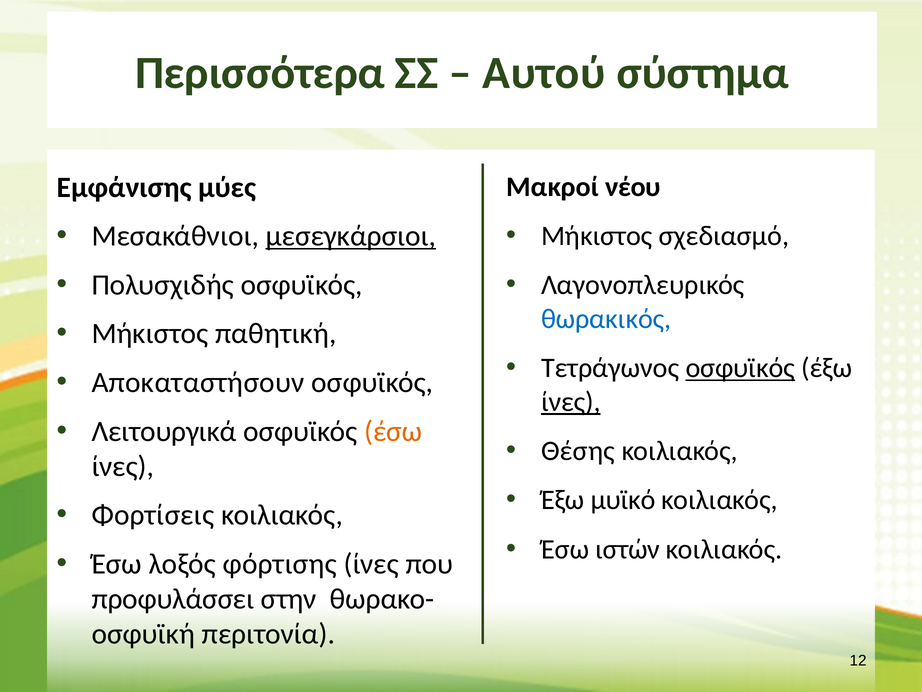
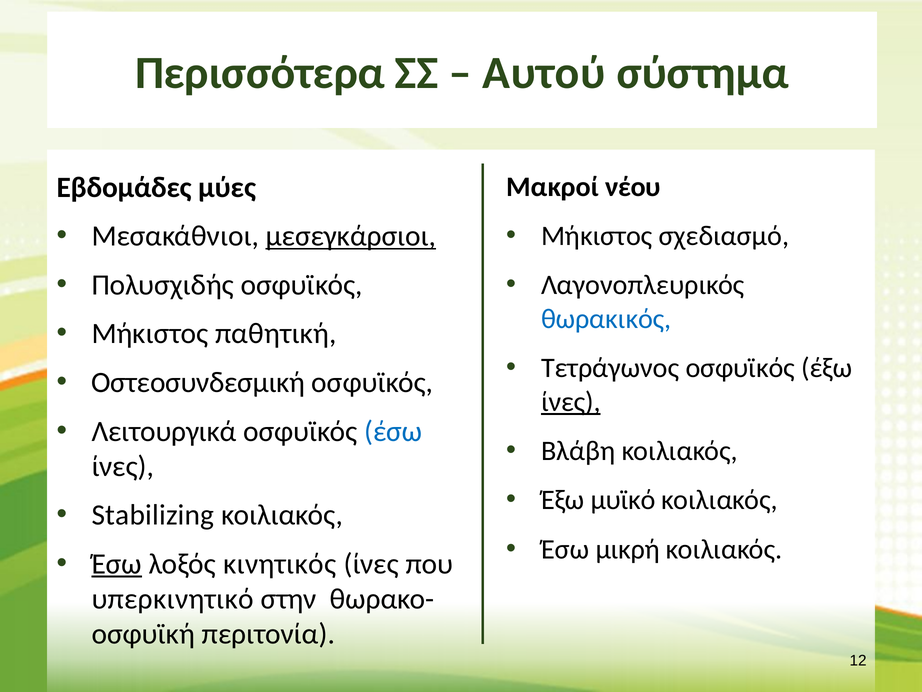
Εμφάνισης: Εμφάνισης -> Εβδομάδες (124, 187)
οσφυϊκός underline: present -> none (740, 368)
Αποκαταστήσουν: Αποκαταστήσουν -> Οστεοσυνδεσμική (198, 382)
έσω colour: orange -> blue (393, 431)
Θέσης: Θέσης -> Βλάβη (578, 451)
Φορτίσεις: Φορτίσεις -> Stabilizing (153, 515)
ιστών: ιστών -> μικρή (628, 549)
Έσω underline: none -> present (117, 563)
φόρτισης: φόρτισης -> κινητικός (280, 563)
προφυλάσσει: προφυλάσσει -> υπερκινητικό (173, 598)
